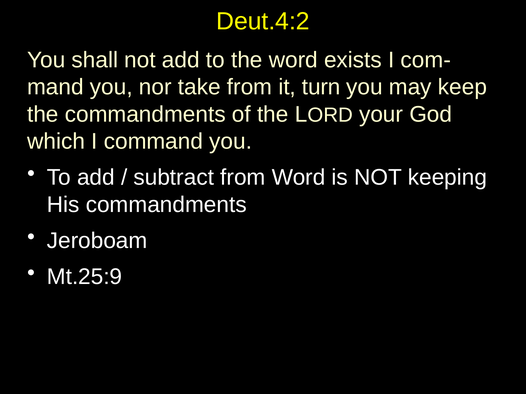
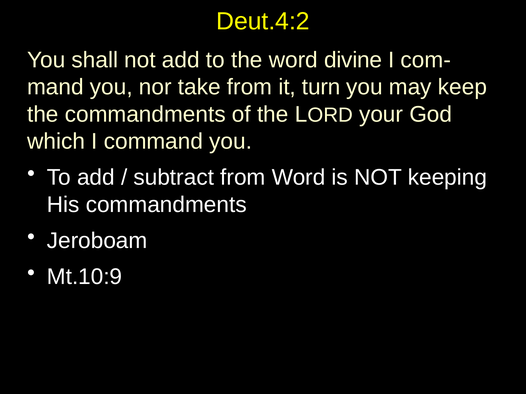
exists: exists -> divine (353, 60)
Mt.25:9: Mt.25:9 -> Mt.10:9 (85, 277)
